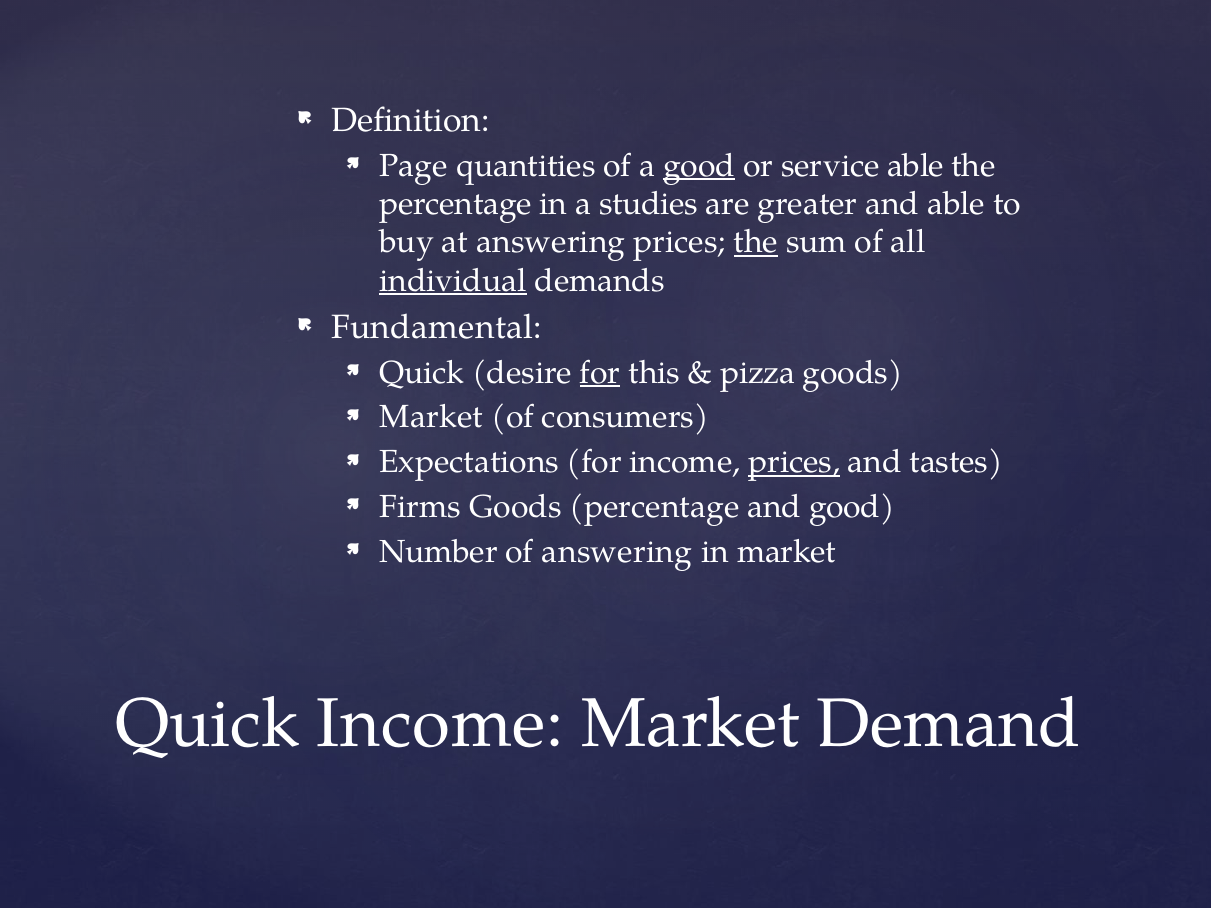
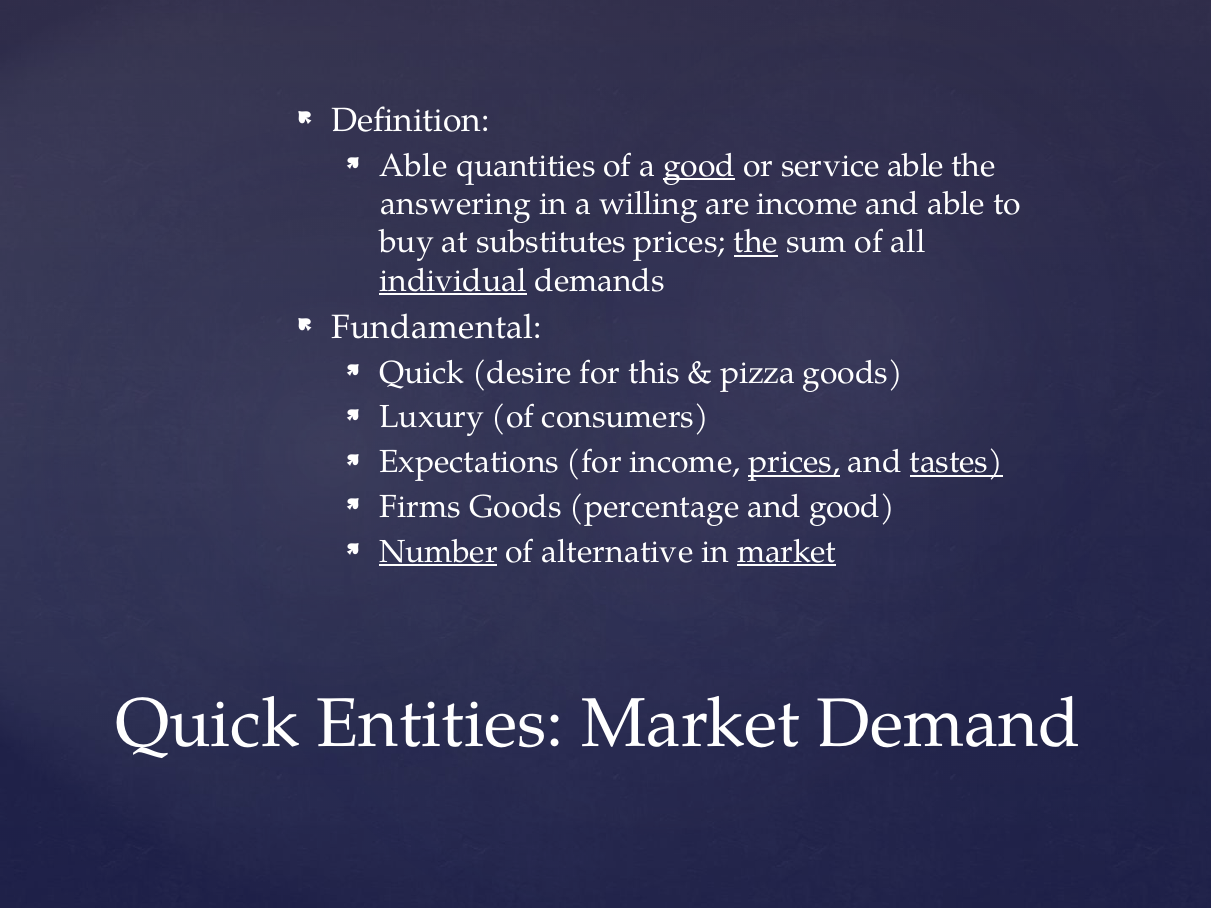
Page: Page -> Able (414, 166)
percentage: percentage -> answering (455, 204)
studies: studies -> willing (649, 204)
are greater: greater -> income (808, 204)
at answering: answering -> substitutes (551, 242)
for underline: present -> none (600, 373)
Market: Market -> Luxury (432, 417)
tastes underline: none -> present (956, 462)
Number underline: none -> present (439, 552)
of answering: answering -> alternative (617, 552)
market underline: none -> present (787, 552)
Quick Income: Income -> Entities (440, 724)
